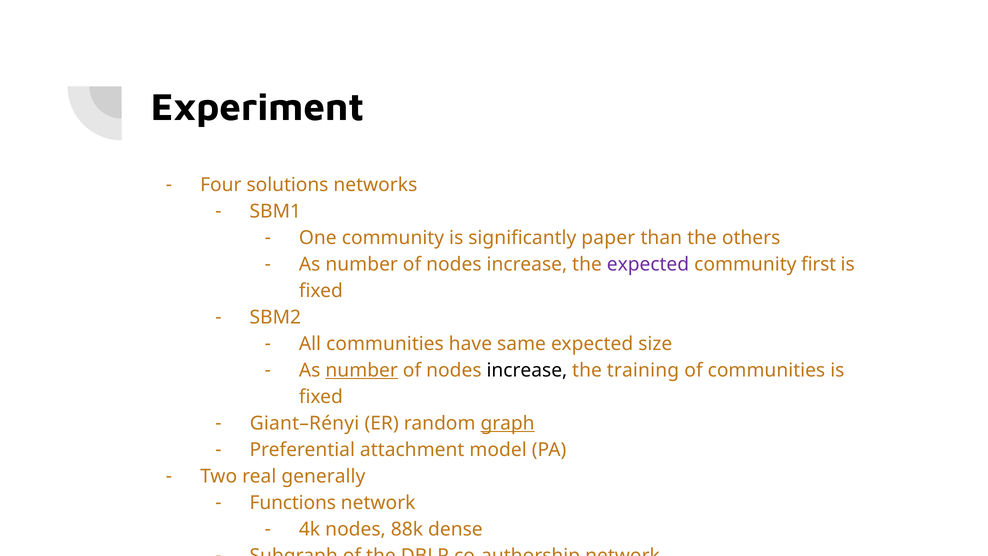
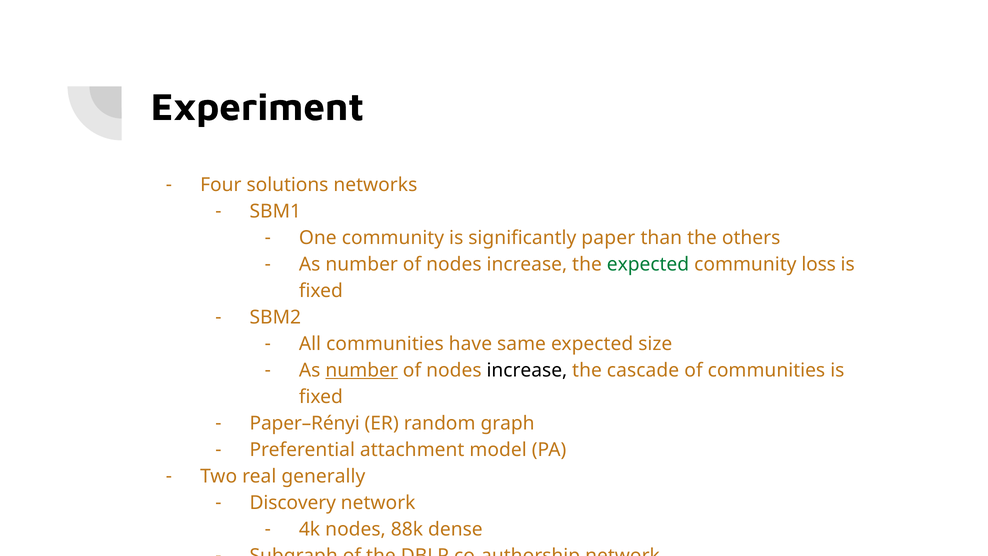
expected colour: purple -> green (648, 264)
first: first -> loss (819, 264)
training: training -> cascade (643, 370)
Giant–Rényi: Giant–Rényi -> Paper–Rényi (305, 423)
graph underline: present -> none (508, 423)
Functions: Functions -> Discovery (293, 503)
